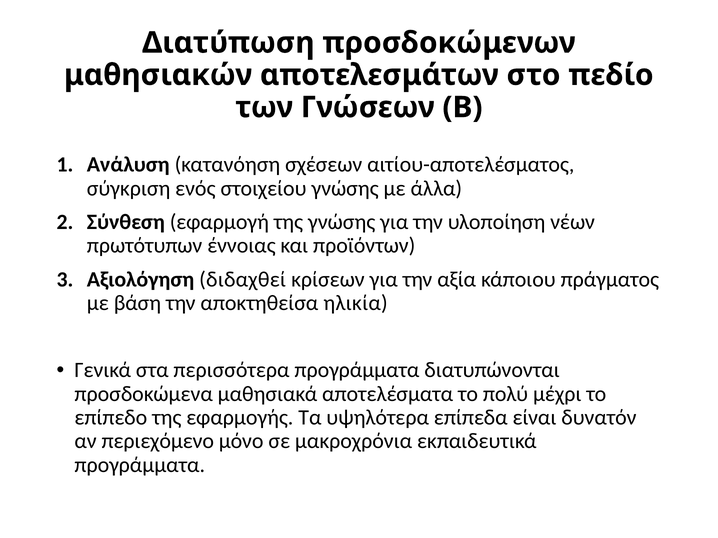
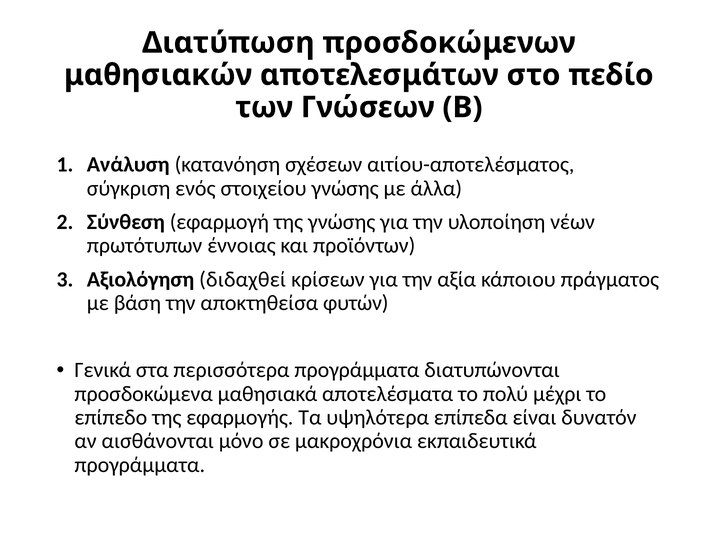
ηλικία: ηλικία -> φυτών (356, 303)
περιεχόμενο: περιεχόμενο -> αισθάνονται (158, 442)
